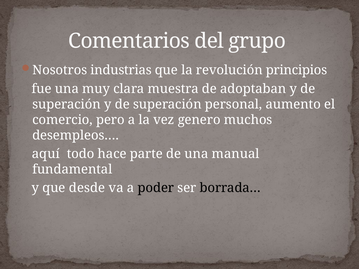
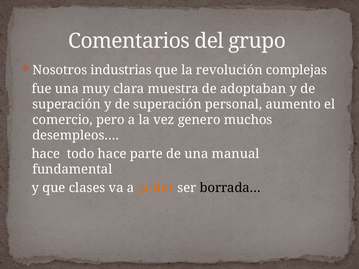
principios: principios -> complejas (296, 70)
aquí: aquí -> hace (46, 154)
desde: desde -> clases (87, 188)
poder colour: black -> orange (156, 188)
